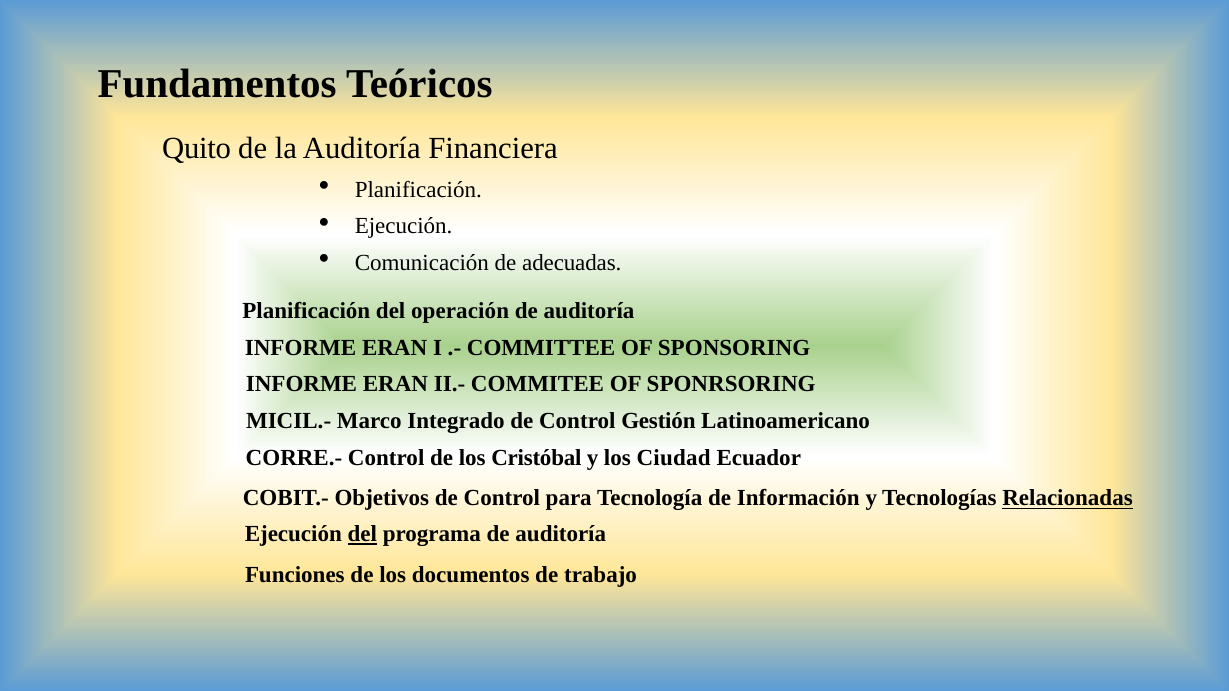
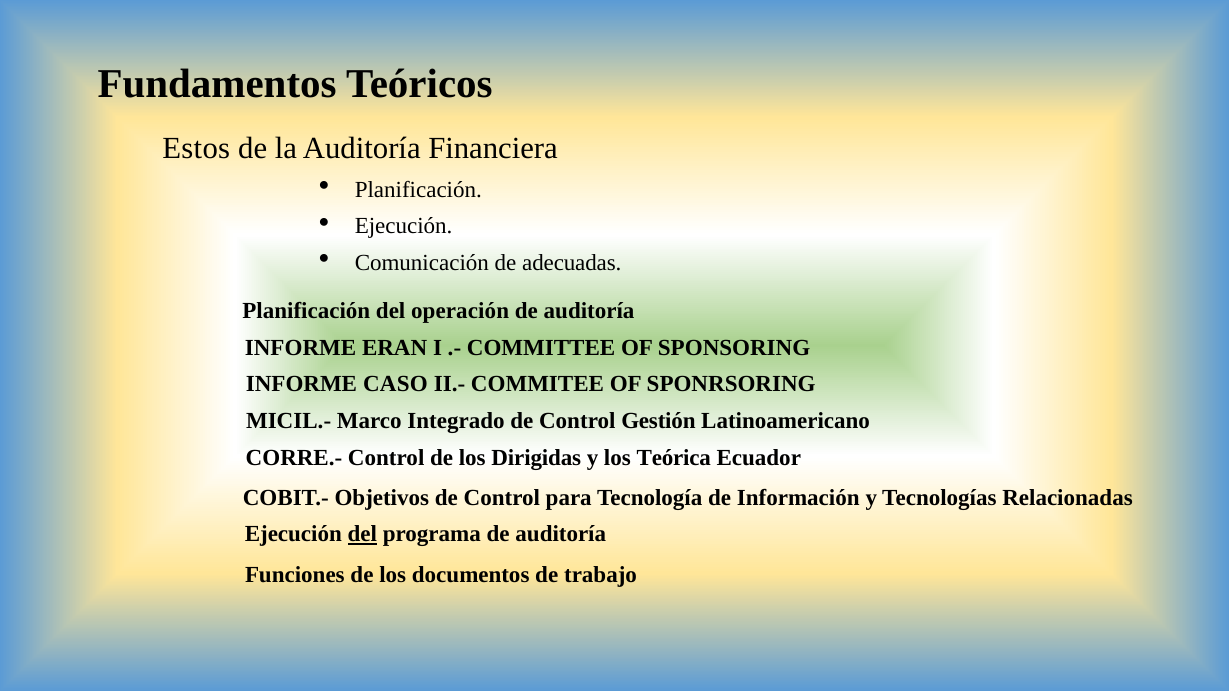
Quito: Quito -> Estos (196, 148)
ERAN: ERAN -> CASO (395, 384)
Cristóbal: Cristóbal -> Dirigidas (536, 458)
Ciudad: Ciudad -> Teórica (674, 458)
Relacionadas underline: present -> none (1068, 499)
